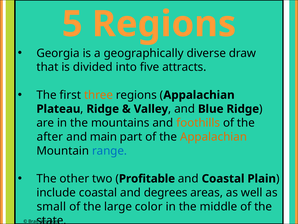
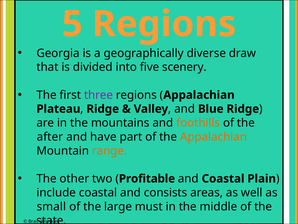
attracts: attracts -> scenery (184, 67)
three colour: orange -> purple (99, 95)
main: main -> have (103, 137)
range colour: blue -> orange (110, 150)
degrees: degrees -> consists (166, 192)
color: color -> must (149, 206)
